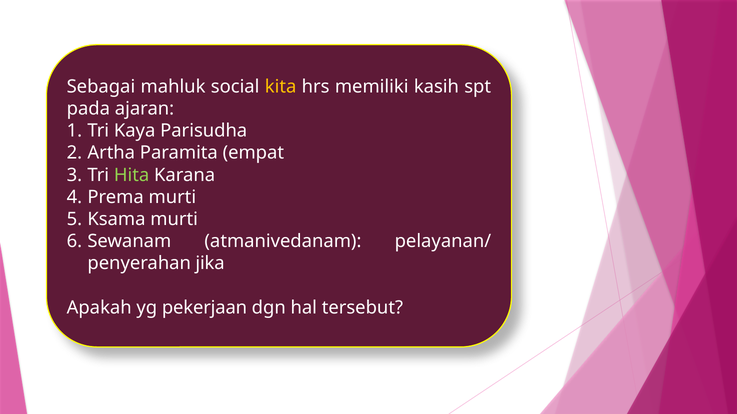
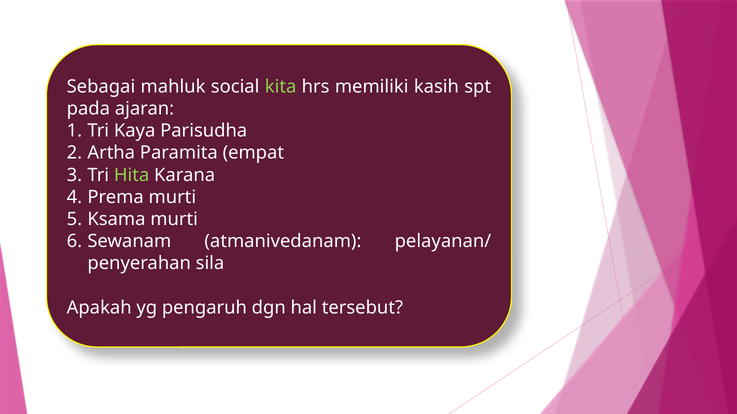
kita colour: yellow -> light green (281, 87)
jika: jika -> sila (210, 264)
pekerjaan: pekerjaan -> pengaruh (204, 308)
